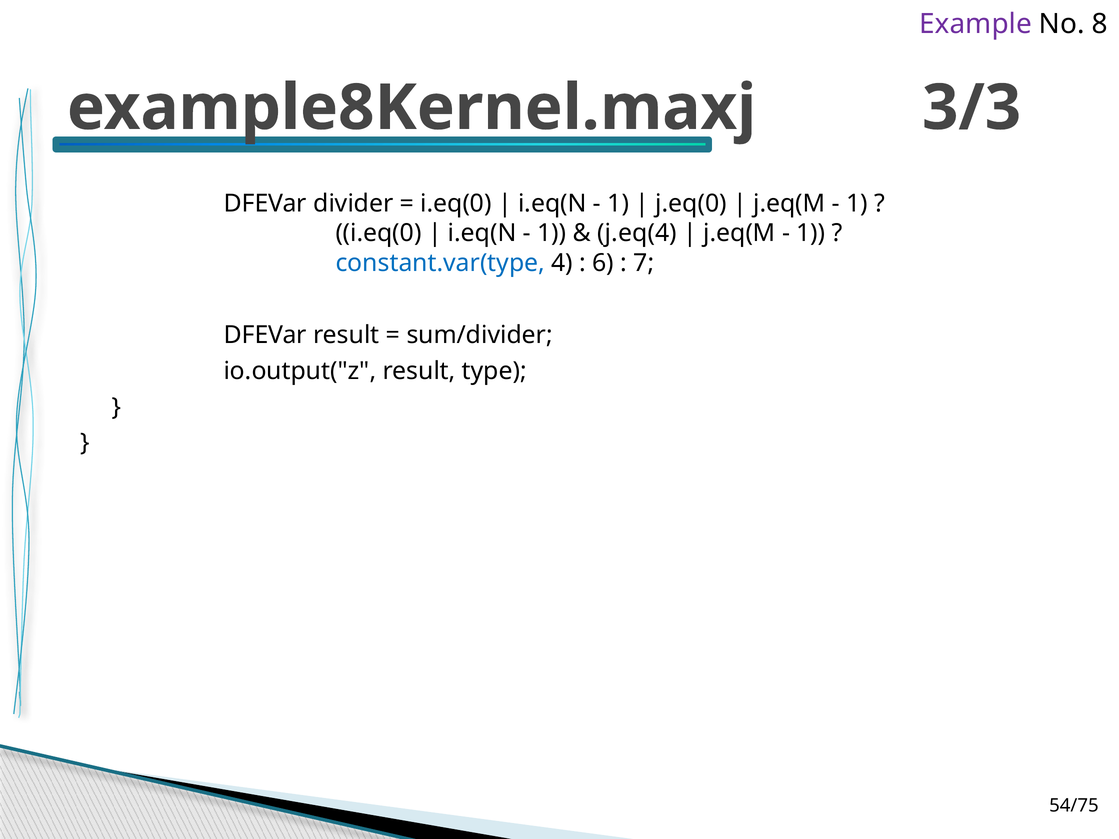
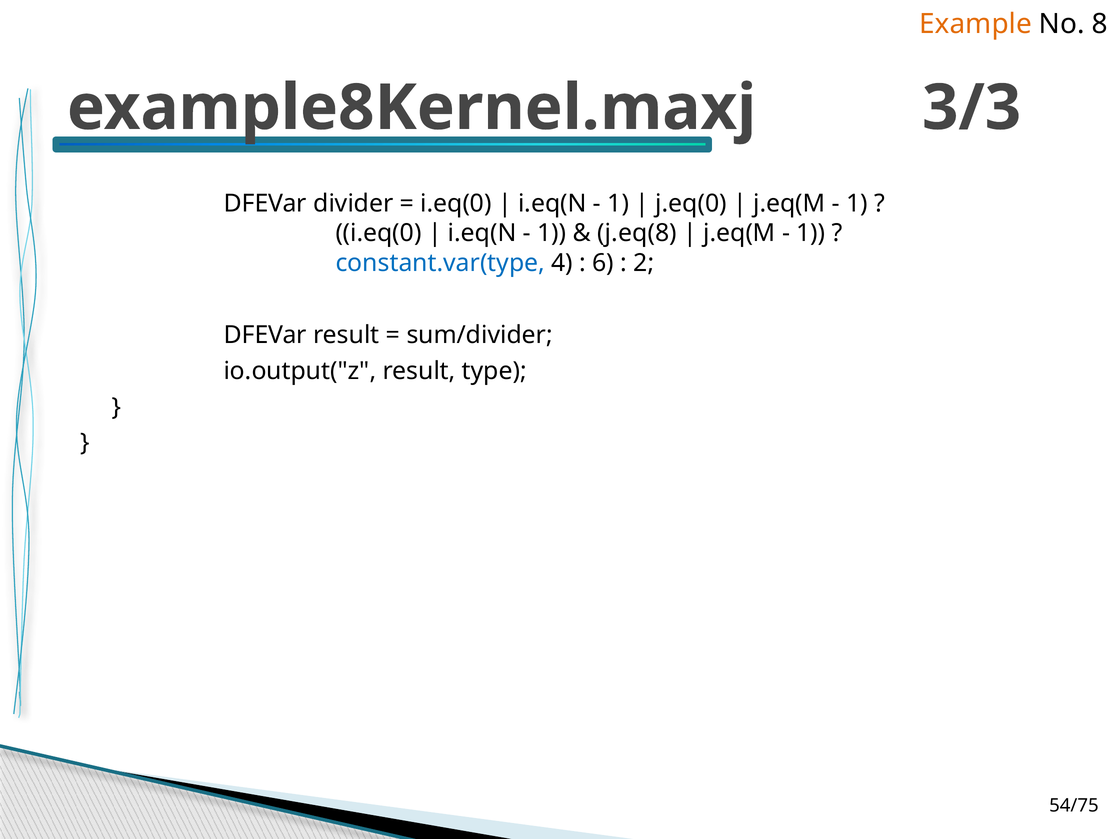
Example colour: purple -> orange (976, 24)
j.eq(4: j.eq(4 -> j.eq(8 (637, 233)
7: 7 -> 2 (644, 263)
